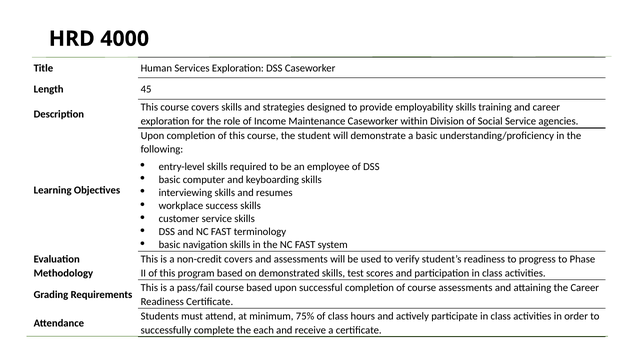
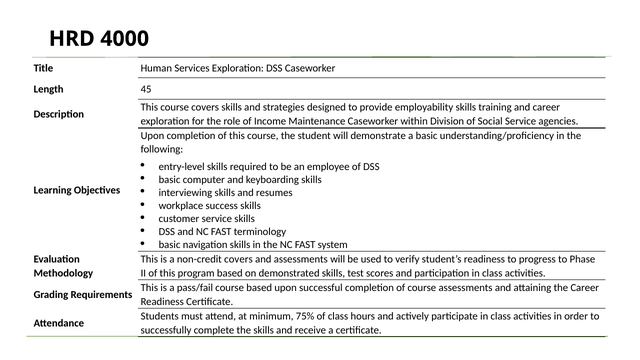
the each: each -> skills (264, 330)
